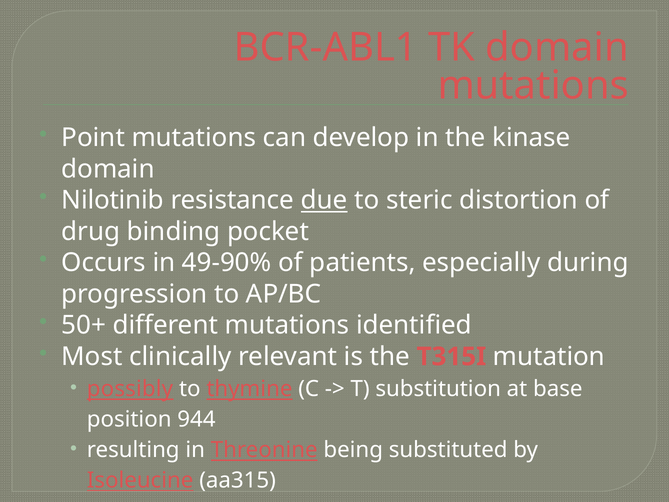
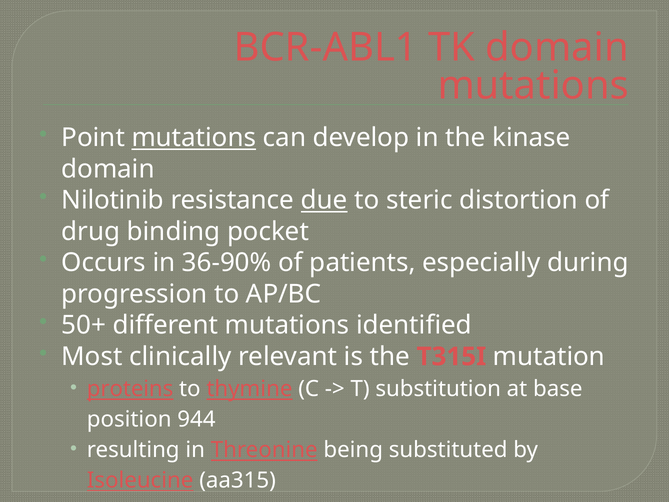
mutations underline: none -> present (194, 138)
49-90%: 49-90% -> 36-90% (227, 263)
possibly: possibly -> proteins (130, 389)
